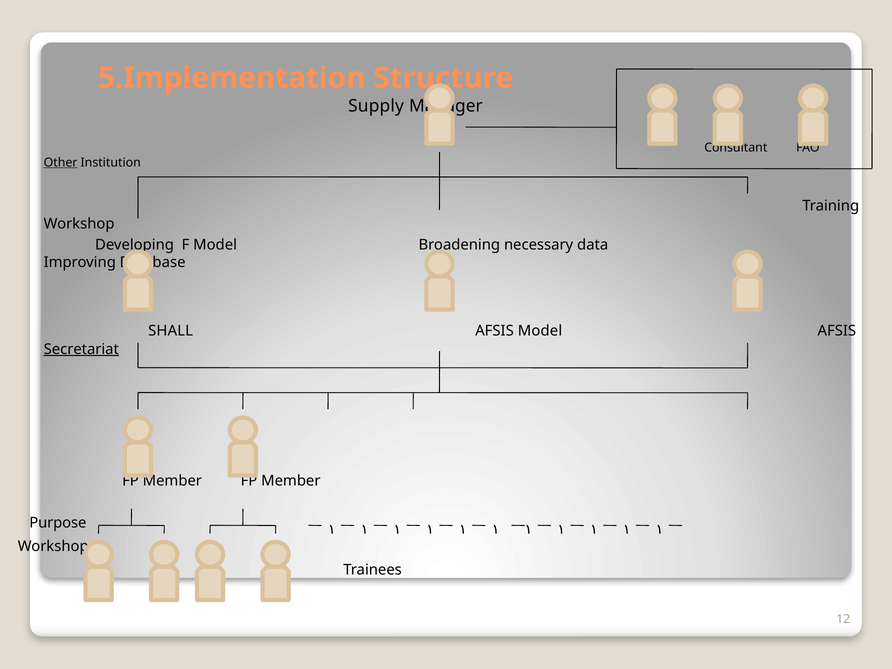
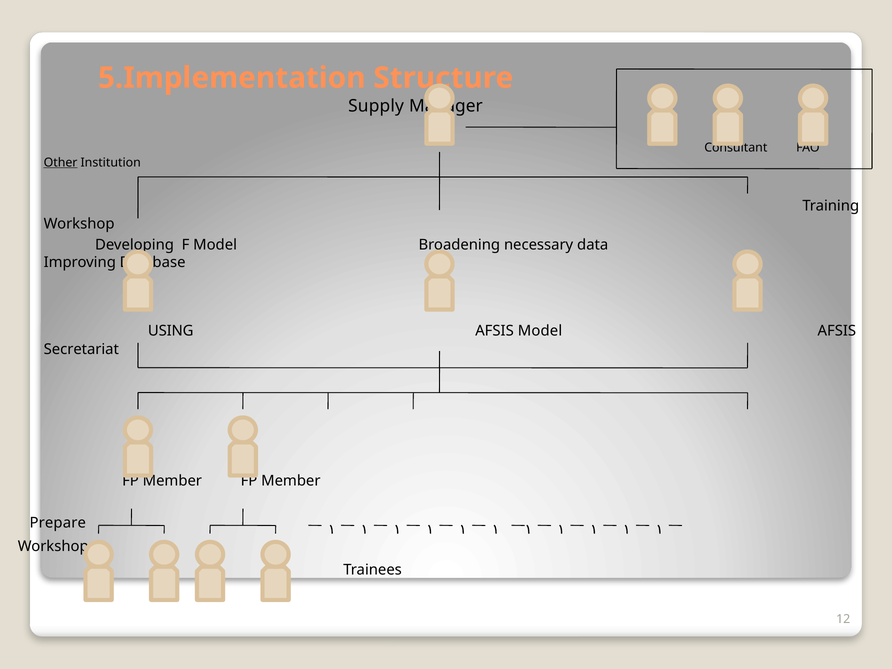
SHALL: SHALL -> USING (171, 331)
Secretariat underline: present -> none (81, 349)
Purpose: Purpose -> Prepare (58, 523)
